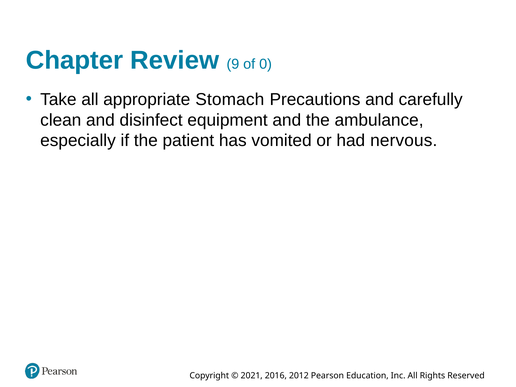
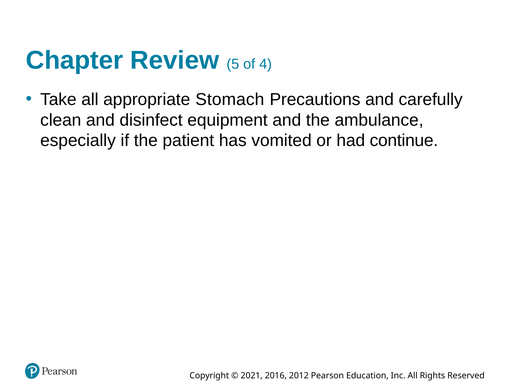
9: 9 -> 5 (233, 64)
0: 0 -> 4 (266, 64)
nervous: nervous -> continue (404, 141)
